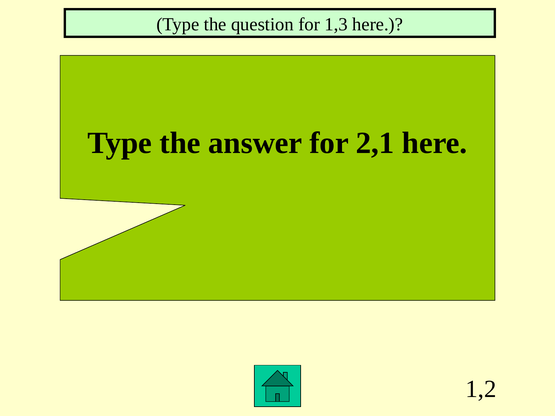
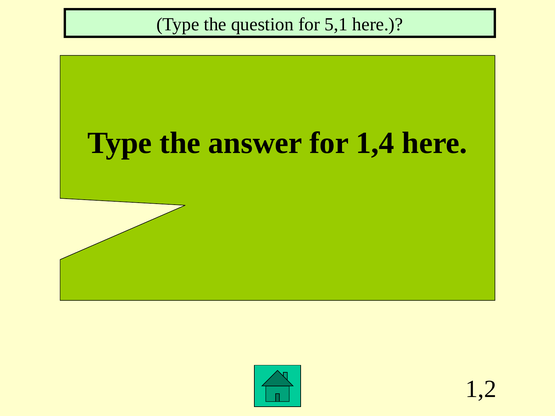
1,3: 1,3 -> 5,1 (336, 24)
2,1: 2,1 -> 1,4 (375, 143)
